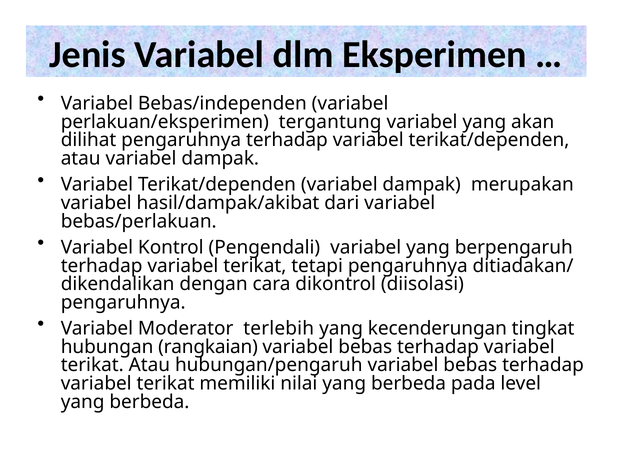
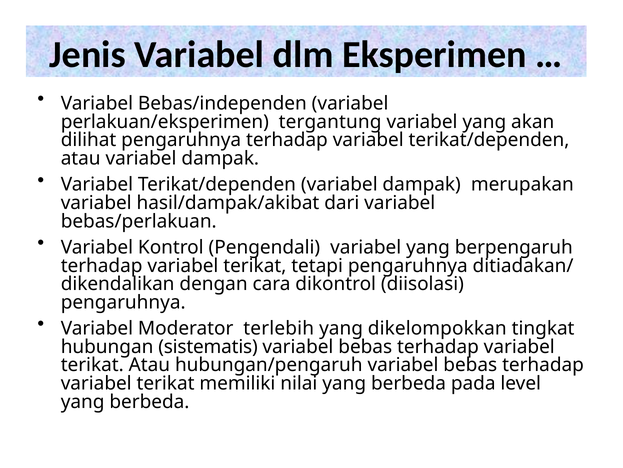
kecenderungan: kecenderungan -> dikelompokkan (437, 328)
rangkaian: rangkaian -> sistematis (208, 346)
